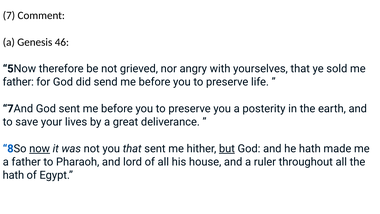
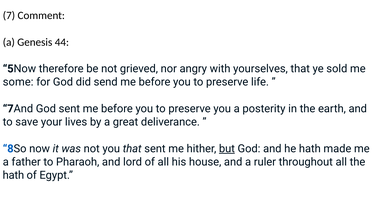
46: 46 -> 44 (62, 42)
father: father -> some (18, 82)
now underline: present -> none (40, 149)
